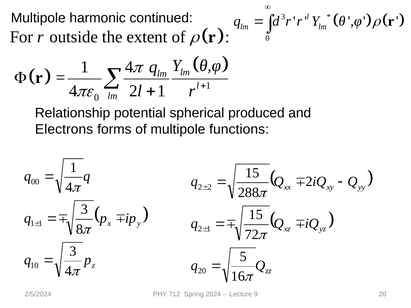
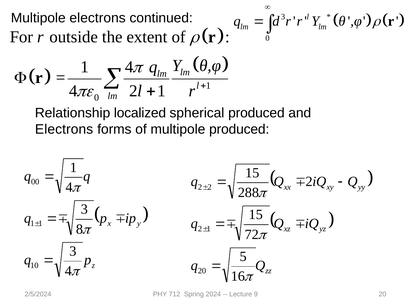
Multipole harmonic: harmonic -> electrons (98, 18)
potential: potential -> localized (140, 113)
multipole functions: functions -> produced (239, 129)
